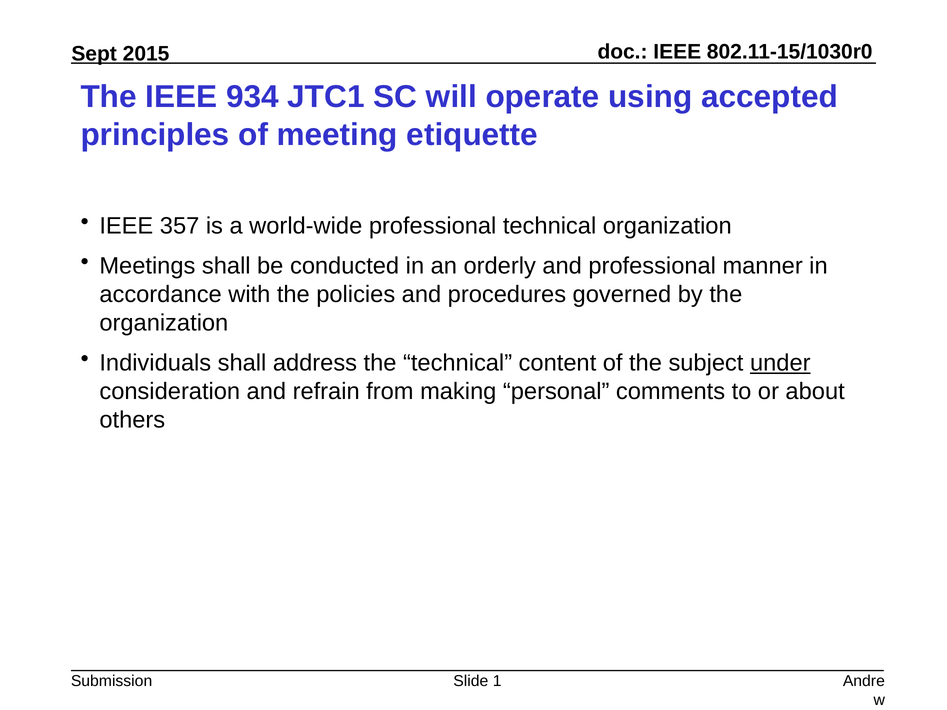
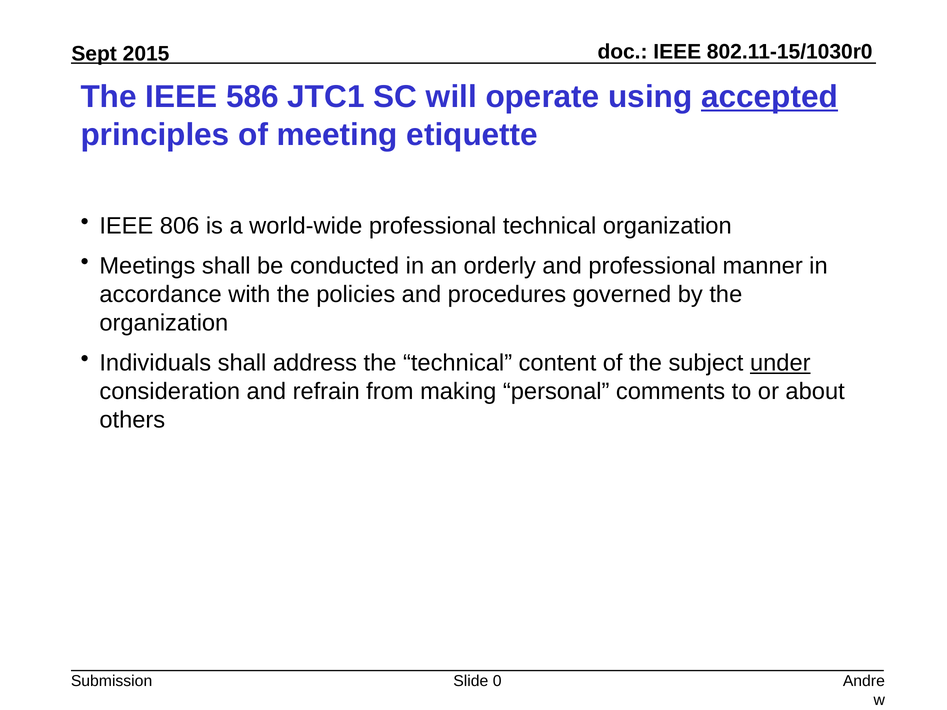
934: 934 -> 586 (252, 97)
accepted underline: none -> present (770, 97)
357: 357 -> 806 (180, 226)
1: 1 -> 0 (497, 681)
